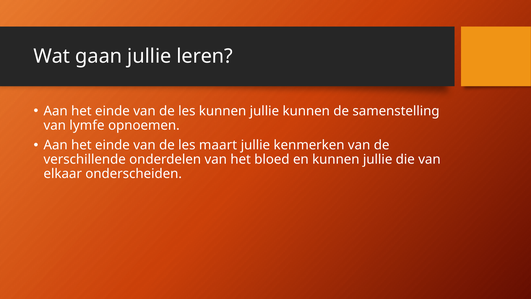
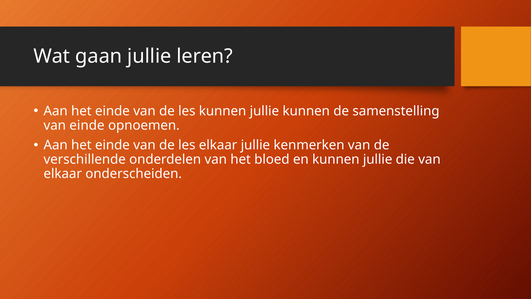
van lymfe: lymfe -> einde (87, 125)
les maart: maart -> elkaar (218, 145)
